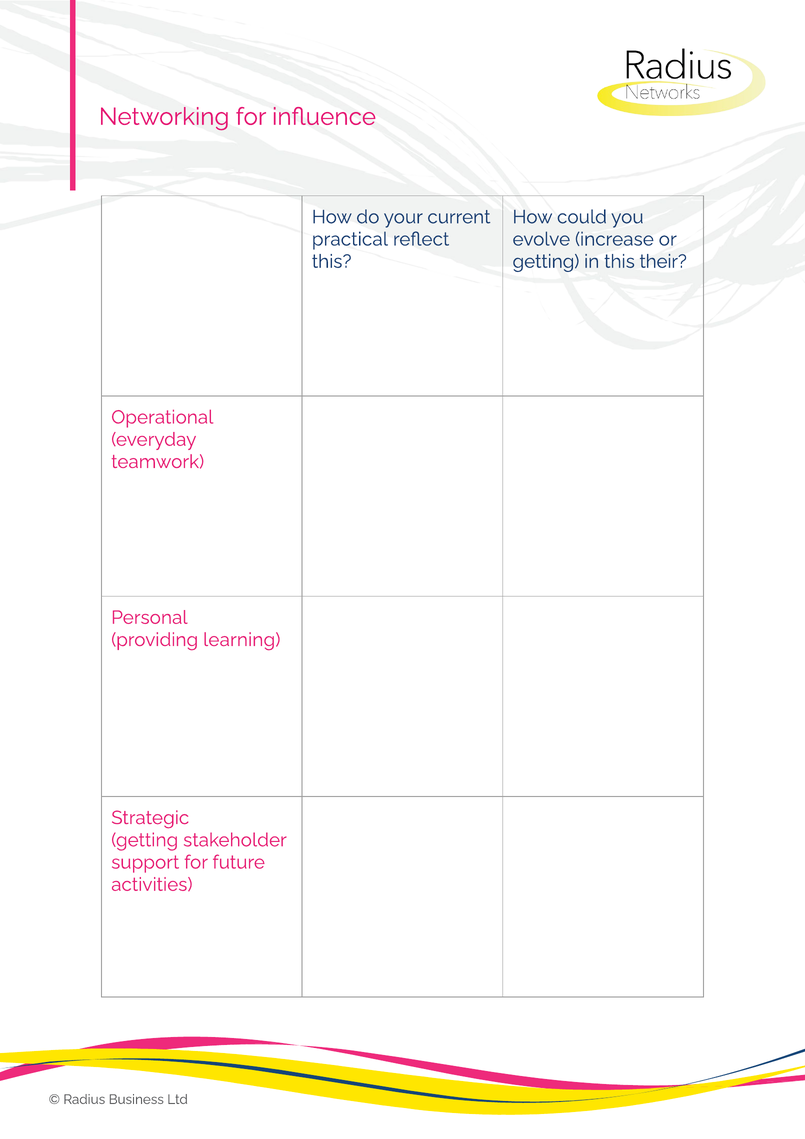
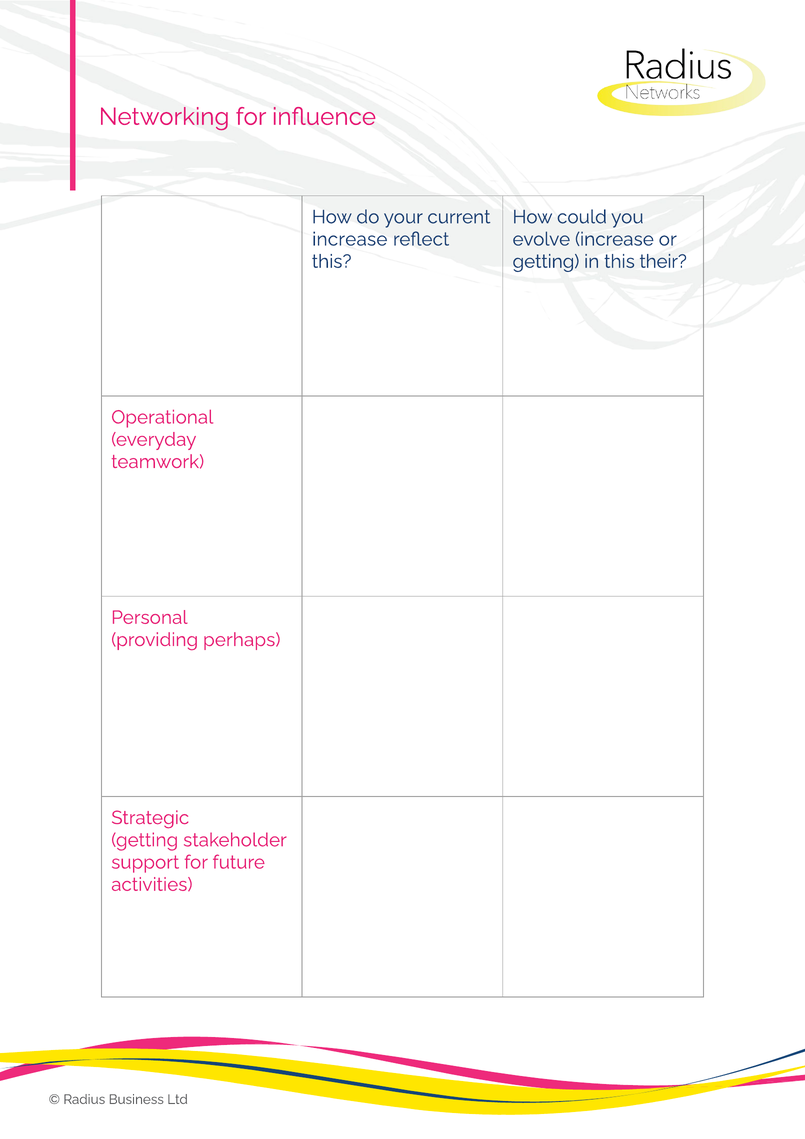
practical: practical -> increase (350, 239)
learning: learning -> perhaps (242, 640)
